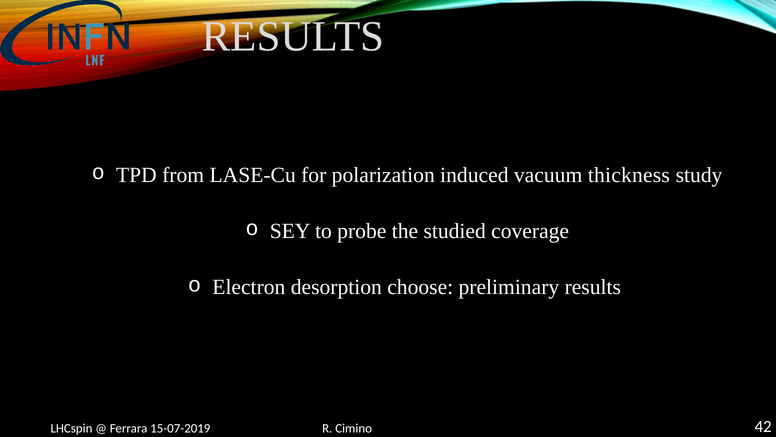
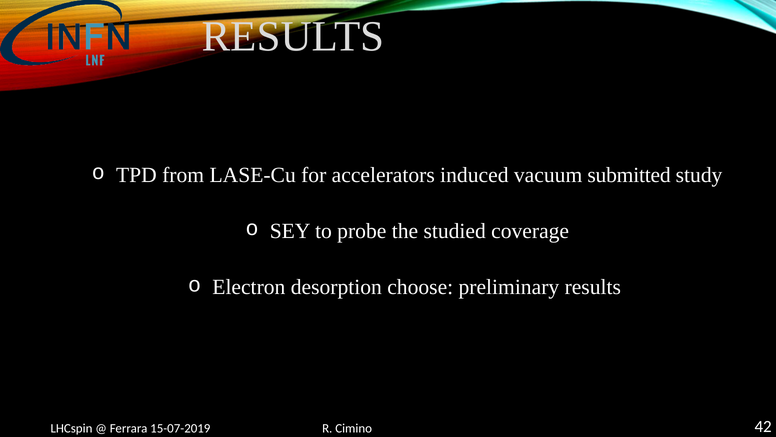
polarization: polarization -> accelerators (383, 175)
thickness: thickness -> submitted (629, 175)
